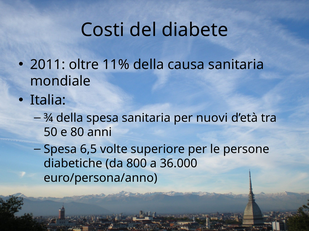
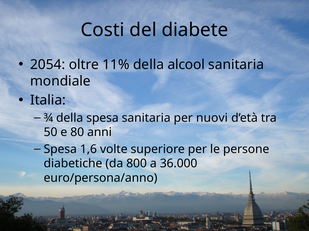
2011: 2011 -> 2054 (48, 65)
causa: causa -> alcool (186, 65)
6,5: 6,5 -> 1,6 (88, 150)
